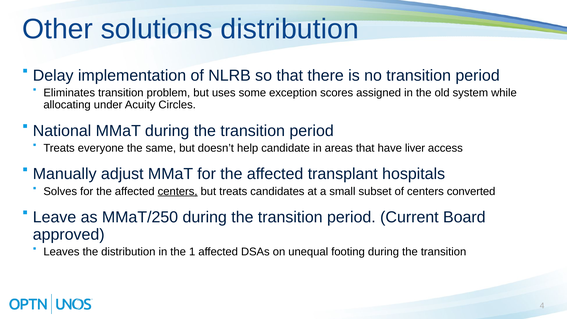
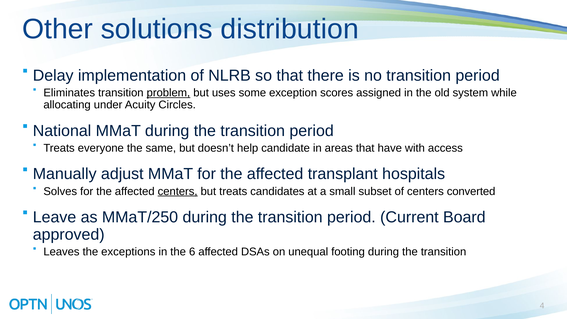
problem underline: none -> present (168, 93)
liver: liver -> with (415, 148)
the distribution: distribution -> exceptions (128, 252)
1: 1 -> 6 (192, 252)
